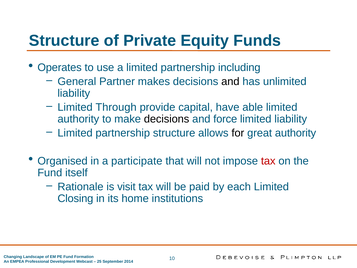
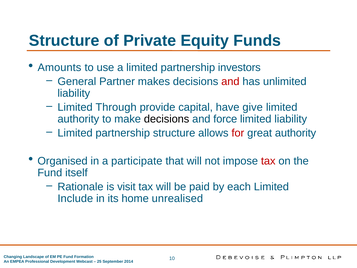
Operates: Operates -> Amounts (59, 68)
including: including -> investors (239, 68)
and colour: black -> red (230, 82)
able: able -> give (253, 107)
for colour: black -> red (238, 133)
Closing: Closing -> Include (75, 198)
institutions: institutions -> unrealised (177, 198)
